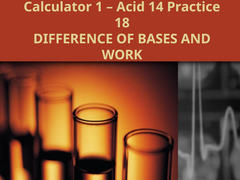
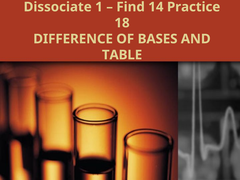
Calculator: Calculator -> Dissociate (58, 7)
Acid: Acid -> Find (131, 7)
WORK: WORK -> TABLE (122, 55)
